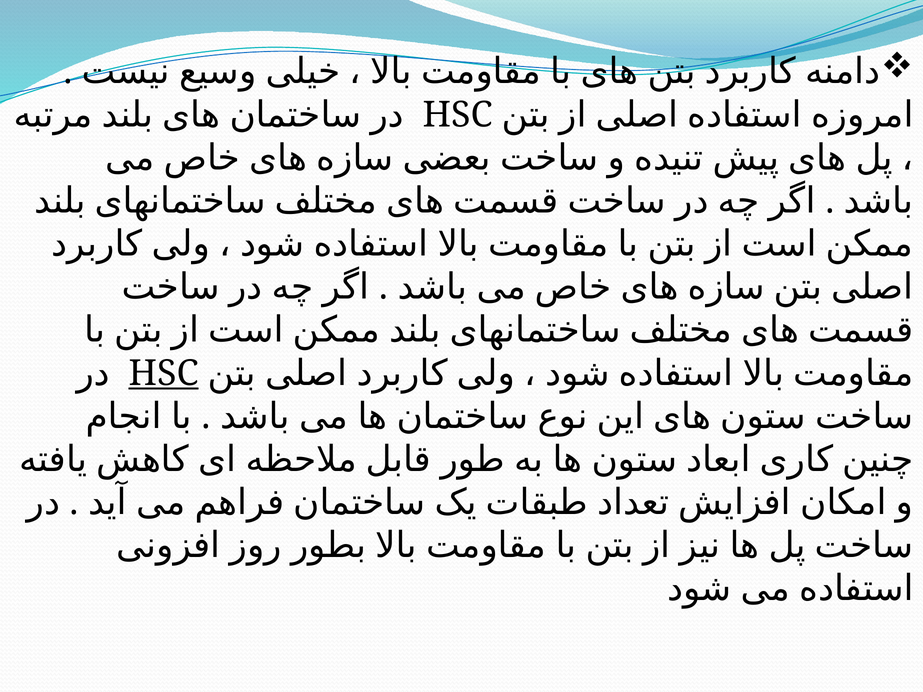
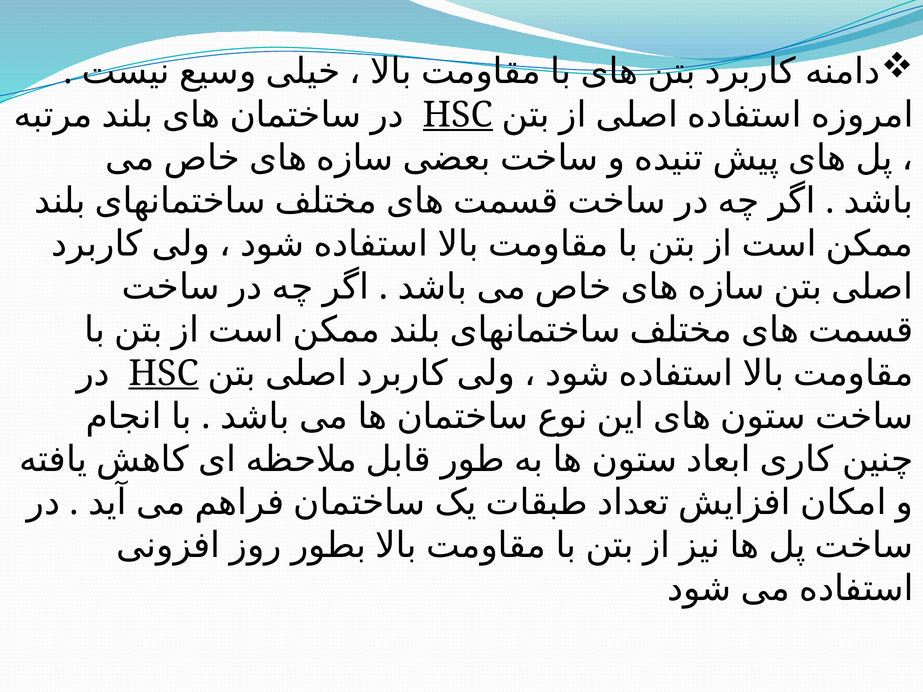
HSC underline: none -> present (458, 115)
